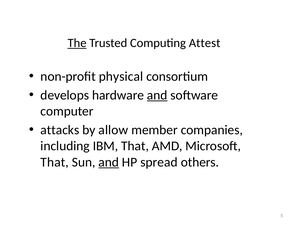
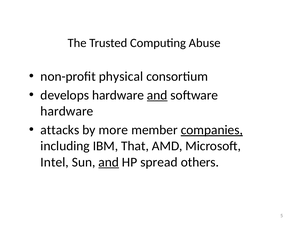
The underline: present -> none (77, 43)
Attest: Attest -> Abuse (205, 43)
computer: computer -> hardware (67, 111)
allow: allow -> more (113, 130)
companies underline: none -> present (212, 130)
That: That -> Intel (55, 162)
